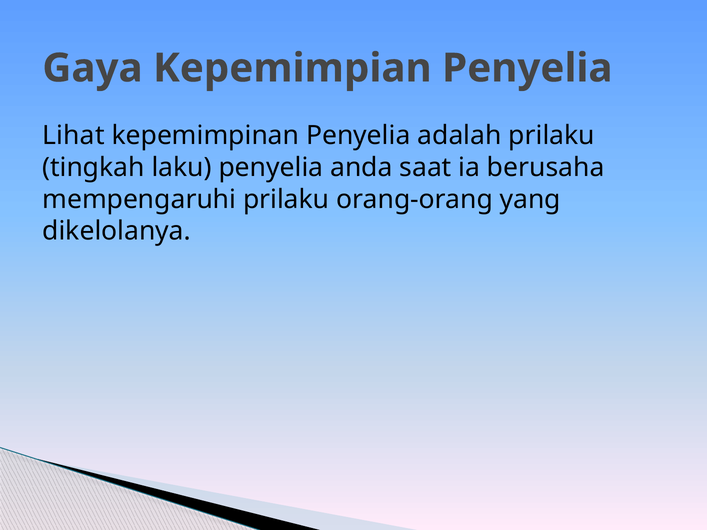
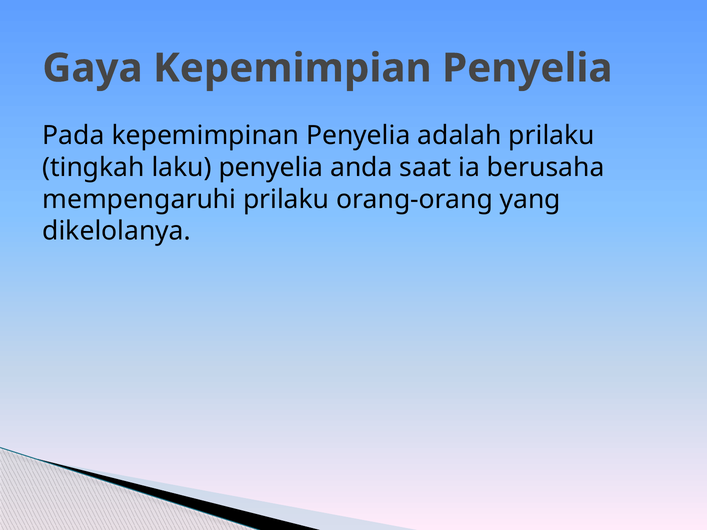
Lihat: Lihat -> Pada (74, 136)
